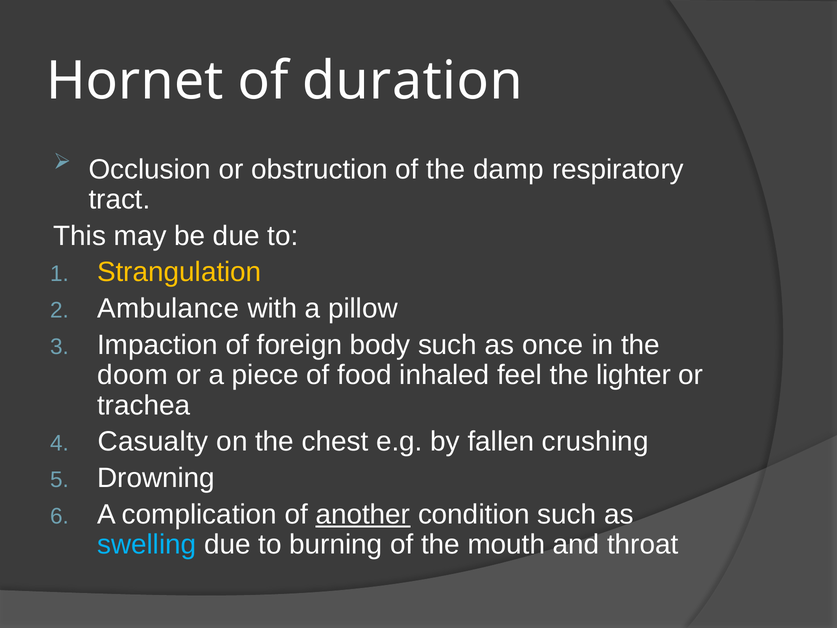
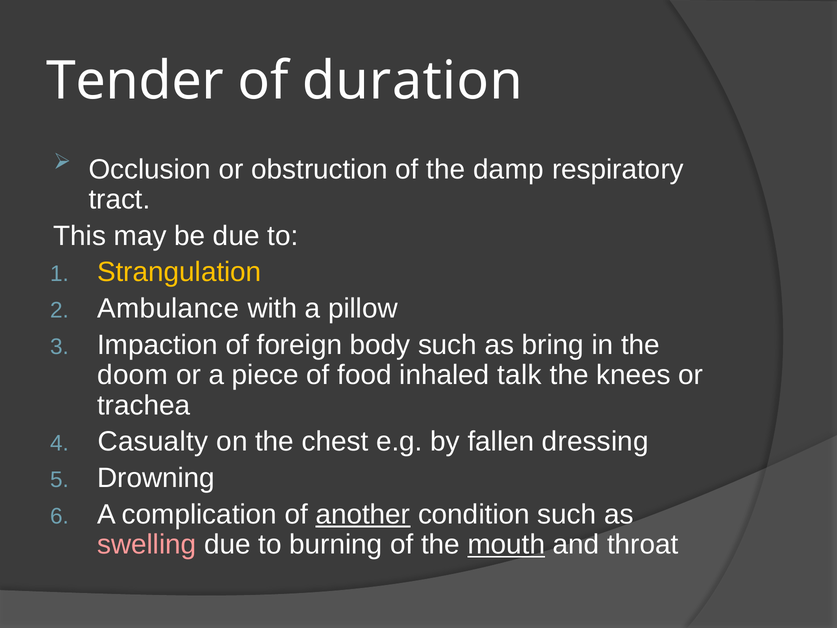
Hornet: Hornet -> Tender (135, 81)
once: once -> bring (553, 345)
feel: feel -> talk (519, 375)
lighter: lighter -> knees (634, 375)
crushing: crushing -> dressing (595, 442)
swelling colour: light blue -> pink (147, 544)
mouth underline: none -> present (506, 544)
